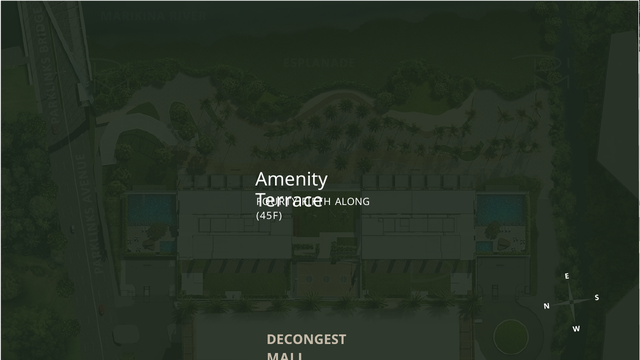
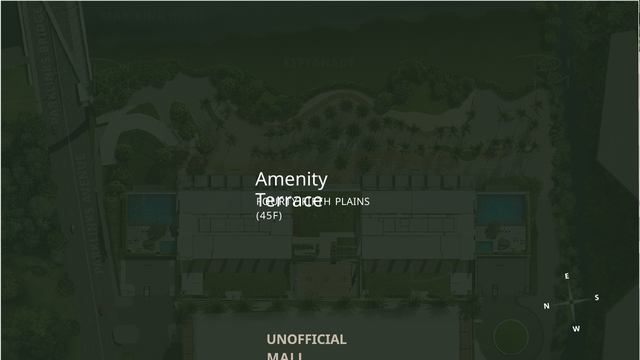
ALONG: ALONG -> PLAINS (352, 202)
DECONGEST: DECONGEST -> UNOFFICIAL (307, 340)
